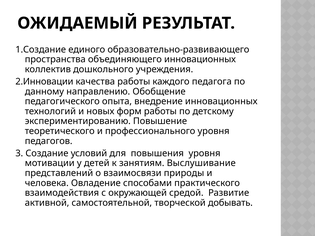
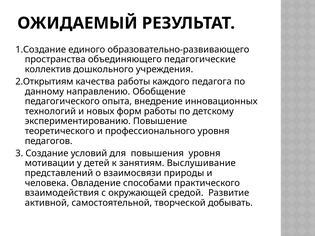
объединяющего инновационных: инновационных -> педагогические (200, 59)
2.Инновации: 2.Инновации -> 2.Открытиям (44, 82)
